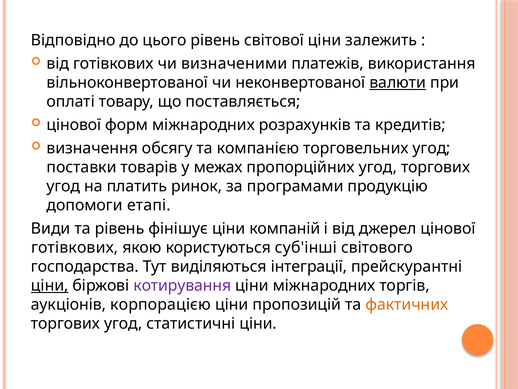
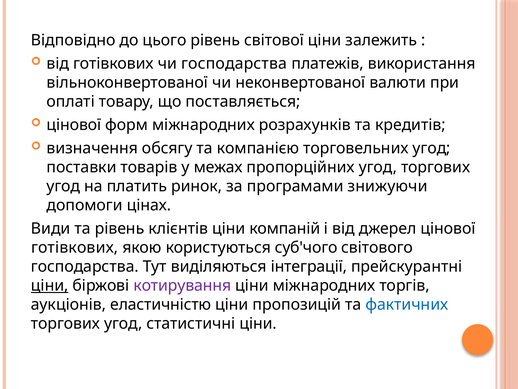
чи визначеними: визначеними -> господарства (234, 63)
валюти underline: present -> none (398, 82)
продукцію: продукцію -> знижуючи (388, 186)
етапі: етапі -> цінах (149, 205)
фінішує: фінішує -> клієнтів (178, 228)
суб'інші: суб'інші -> суб'чого (306, 247)
корпорацією: корпорацією -> еластичністю (161, 304)
фактичних colour: orange -> blue (407, 304)
